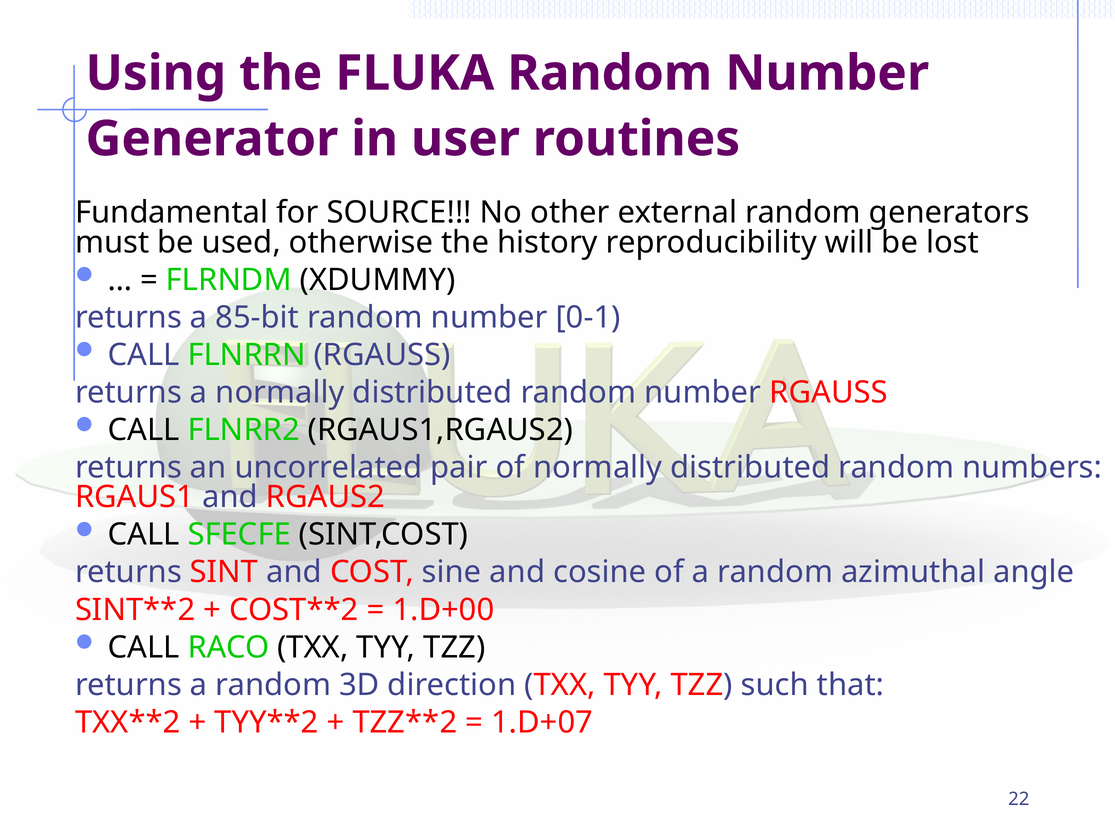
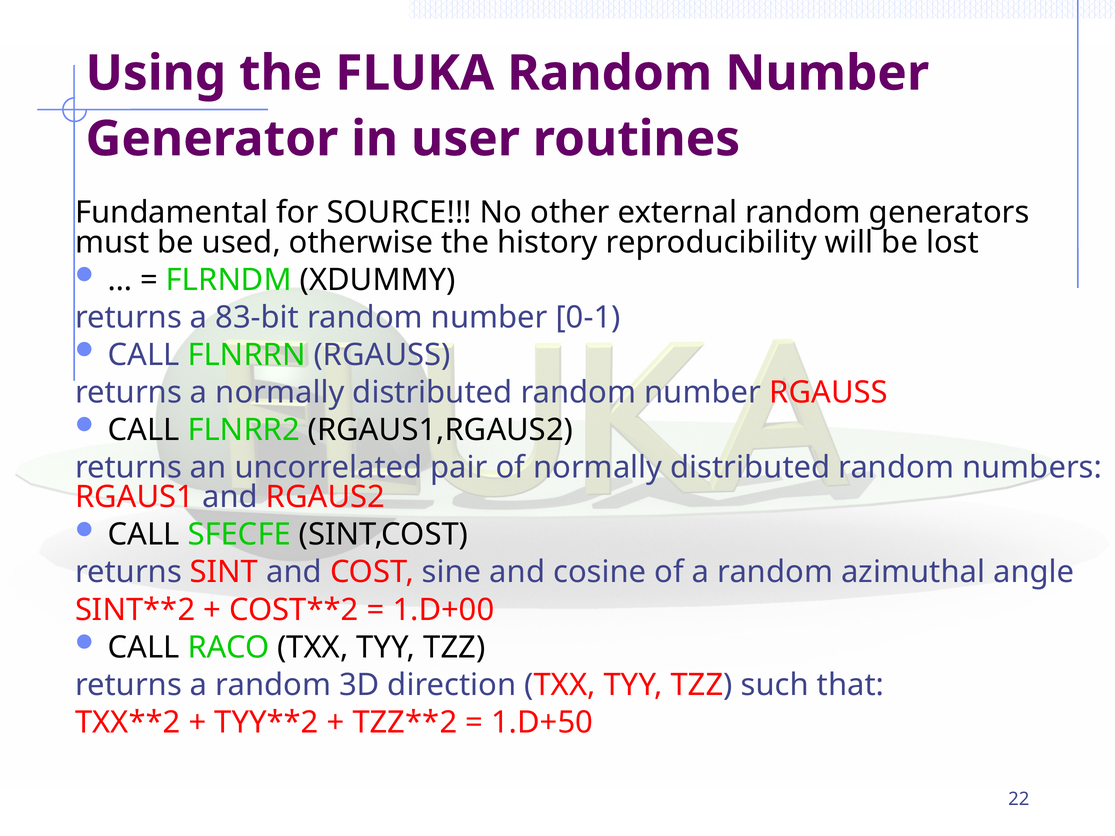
85-bit: 85-bit -> 83-bit (257, 317)
1.D+07: 1.D+07 -> 1.D+50 (542, 723)
